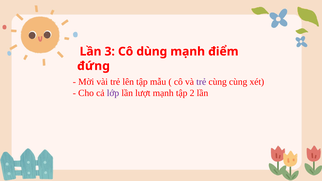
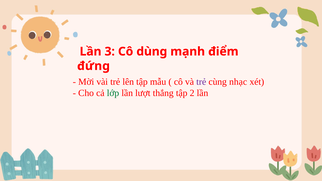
cùng cùng: cùng -> nhạc (238, 82)
lớp colour: purple -> green (113, 93)
lượt mạnh: mạnh -> thắng (163, 93)
